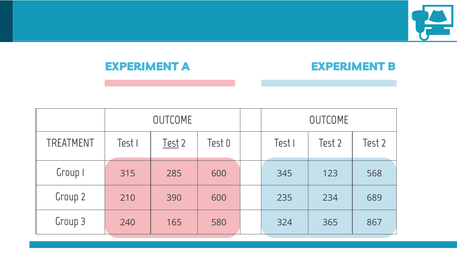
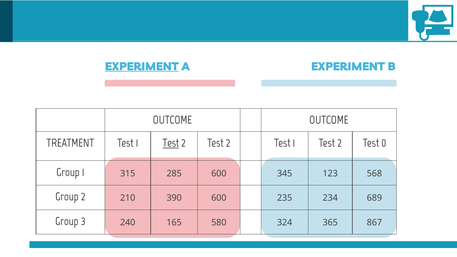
EXPERIMENT underline: none -> present (142, 67)
2 Test 0: 0 -> 2 (228, 143)
2 Test 2: 2 -> 0 (384, 143)
